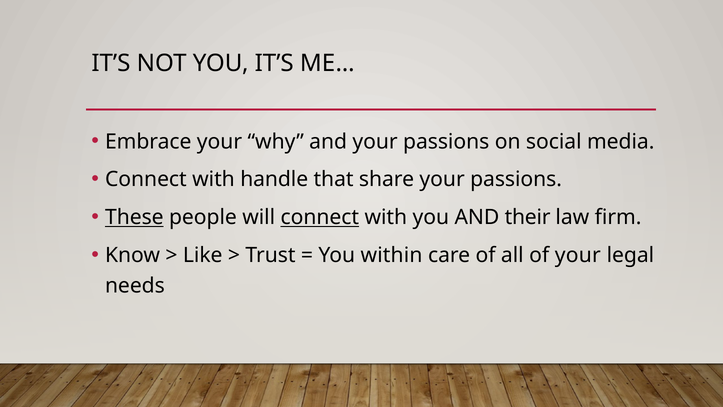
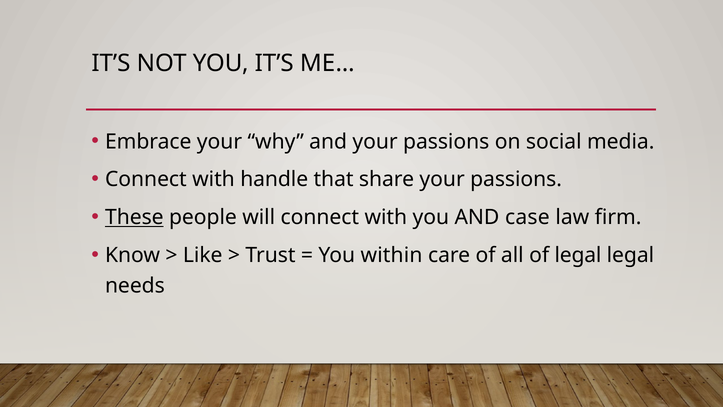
connect underline: present -> none (320, 217)
their: their -> case (527, 217)
of your: your -> legal (578, 255)
